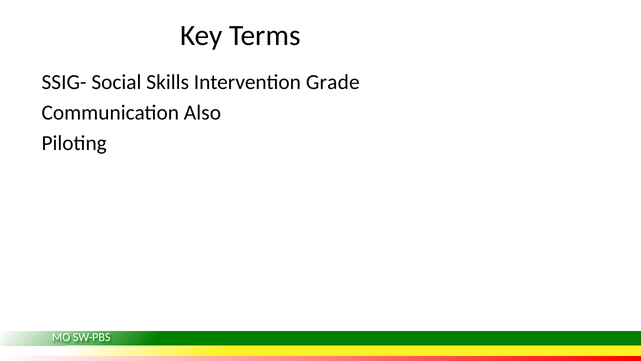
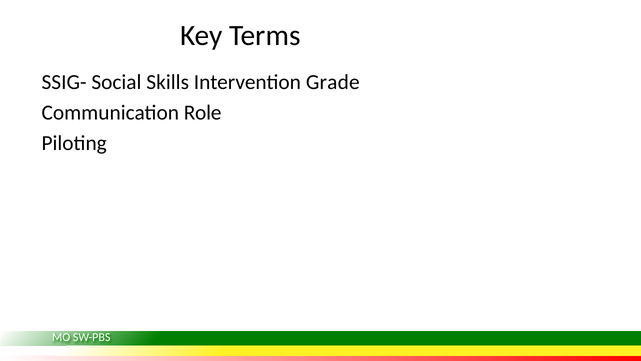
Also: Also -> Role (203, 113)
